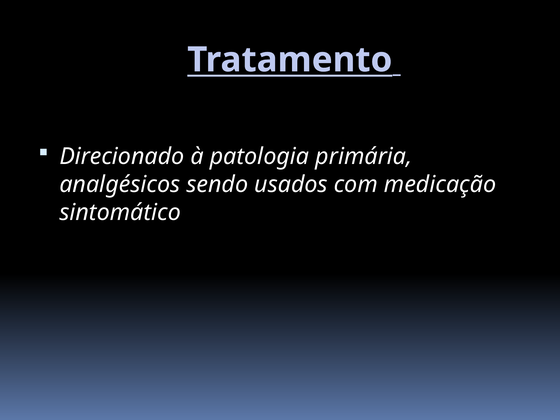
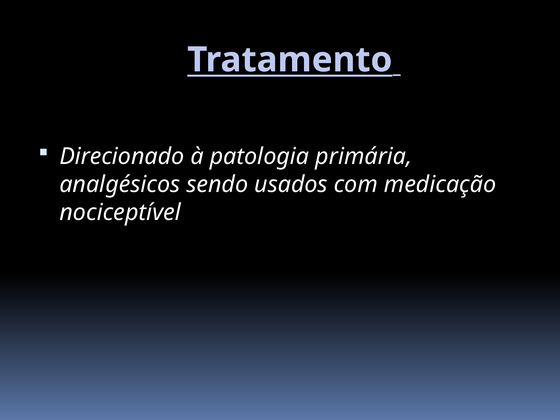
sintomático: sintomático -> nociceptível (120, 212)
